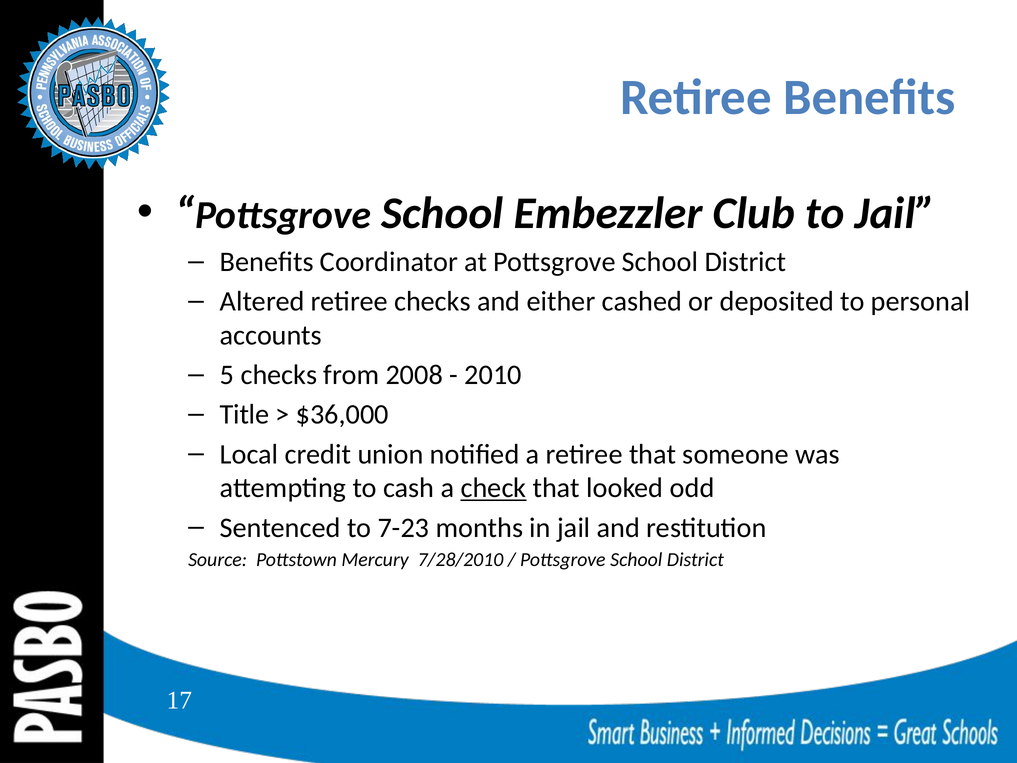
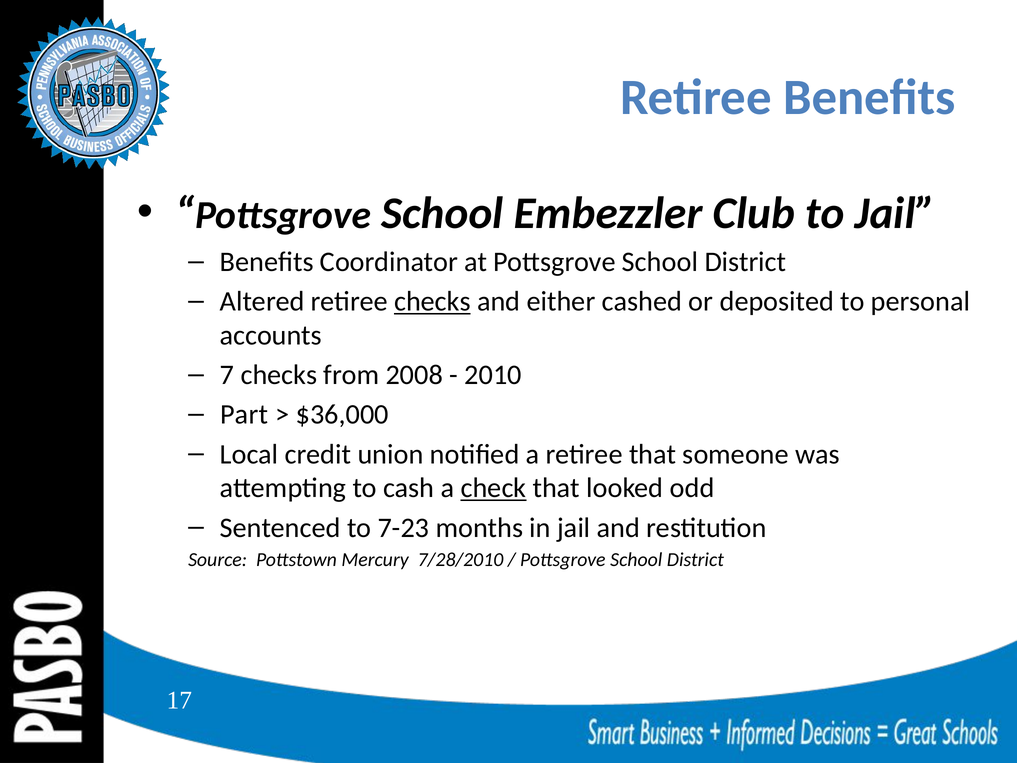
checks underline: none -> present (432, 301)
5: 5 -> 7 (227, 375)
Title: Title -> Part (244, 414)
